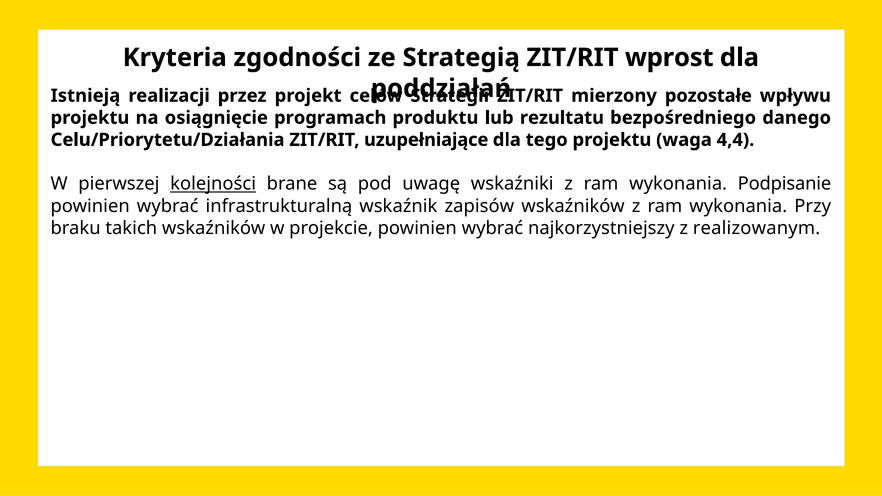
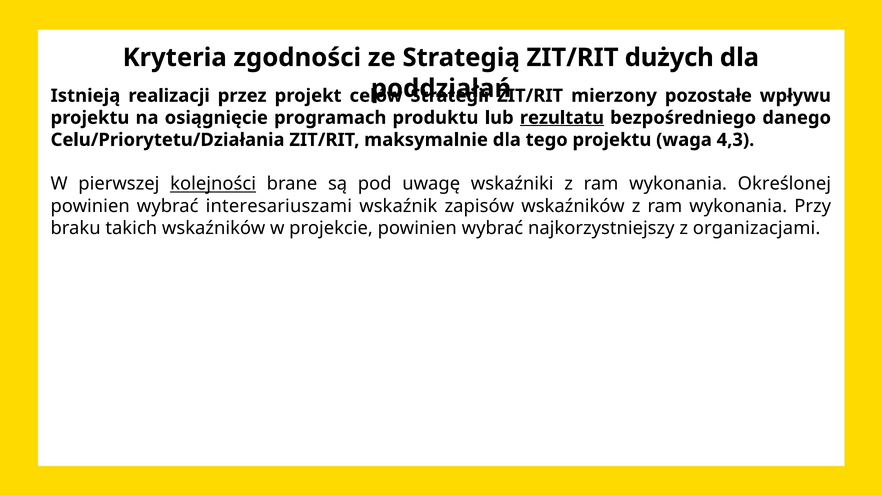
wprost: wprost -> dużych (669, 58)
rezultatu underline: none -> present (562, 118)
uzupełniające: uzupełniające -> maksymalnie (426, 140)
4,4: 4,4 -> 4,3 (735, 140)
Podpisanie: Podpisanie -> Określonej (784, 184)
infrastrukturalną: infrastrukturalną -> interesariuszami (279, 206)
realizowanym: realizowanym -> organizacjami (757, 228)
